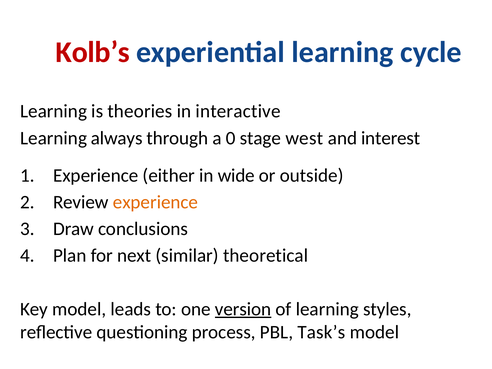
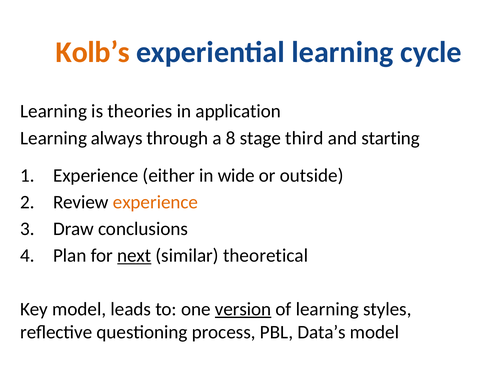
Kolb’s colour: red -> orange (93, 52)
interactive: interactive -> application (238, 111)
0: 0 -> 8 (231, 138)
west: west -> third (304, 138)
interest: interest -> starting (391, 138)
next underline: none -> present (134, 256)
Task’s: Task’s -> Data’s (322, 332)
